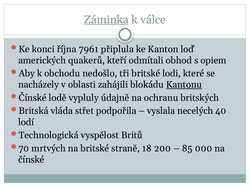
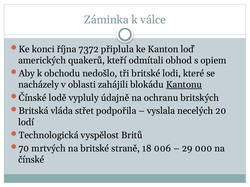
Záminka underline: present -> none (106, 20)
7961: 7961 -> 7372 (89, 49)
40: 40 -> 20 (221, 111)
200: 200 -> 006 (162, 149)
85: 85 -> 29 (187, 149)
